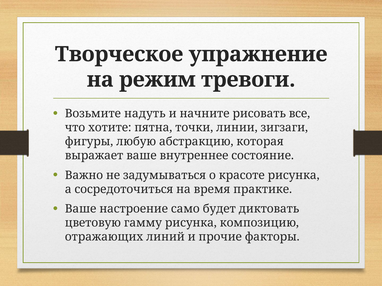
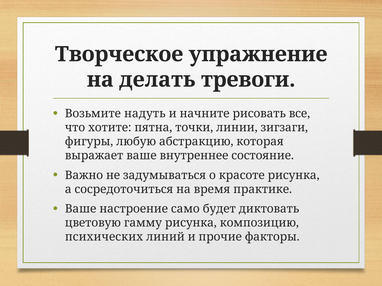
режим: режим -> делать (157, 80)
отражающих: отражающих -> психических (104, 237)
